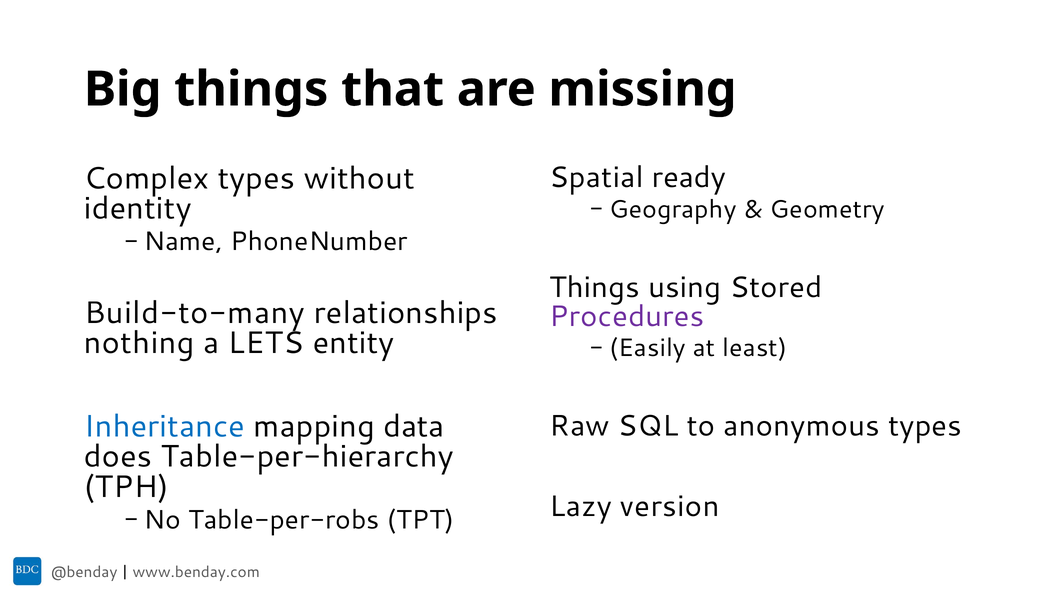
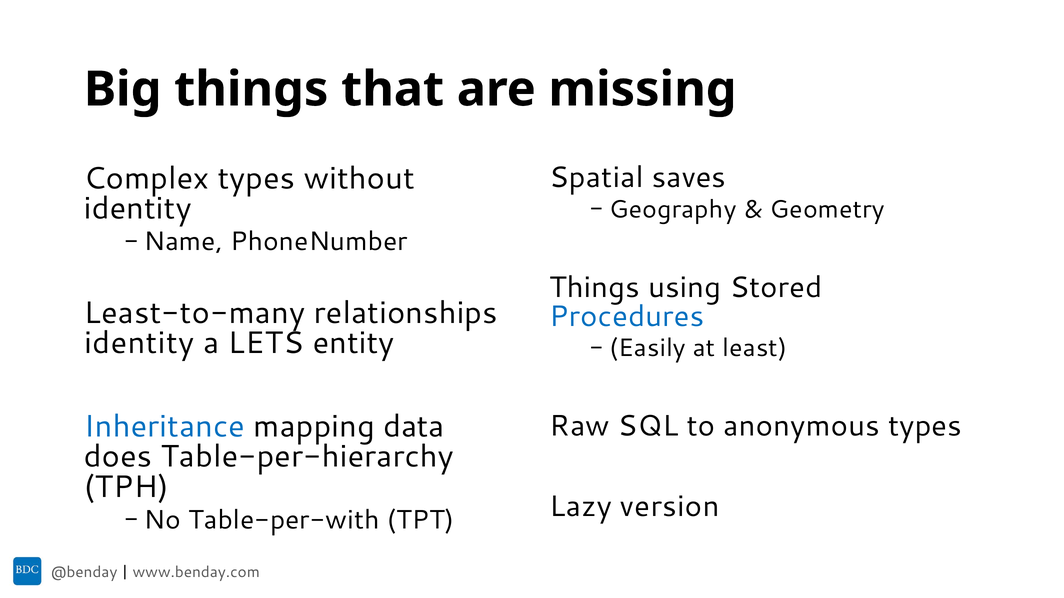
ready: ready -> saves (689, 178)
Build-to-many: Build-to-many -> Least-to-many (194, 313)
Procedures colour: purple -> blue (627, 317)
nothing: nothing -> identity (139, 343)
Table-per-robs: Table-per-robs -> Table-per-with (284, 520)
